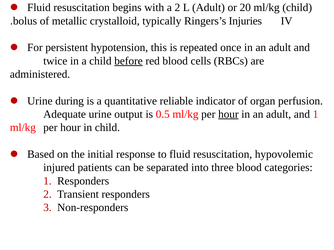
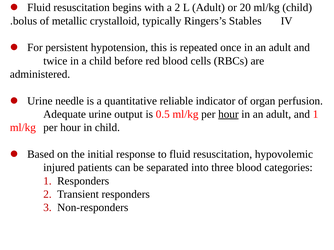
Injuries: Injuries -> Stables (245, 21)
before underline: present -> none (129, 61)
during: during -> needle (70, 101)
